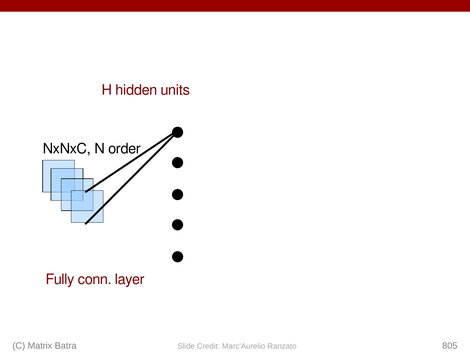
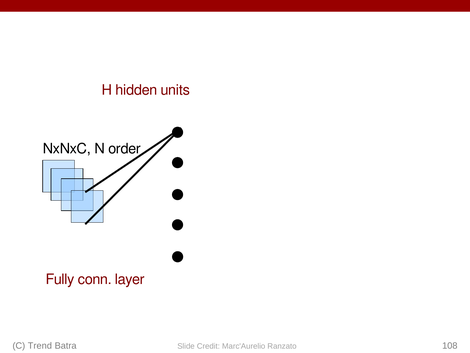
Matrix: Matrix -> Trend (40, 345)
805: 805 -> 108 (450, 345)
